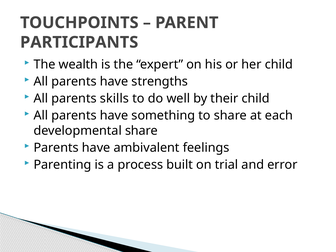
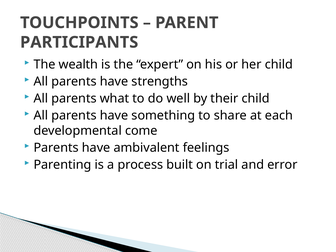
skills: skills -> what (114, 99)
developmental share: share -> come (141, 131)
